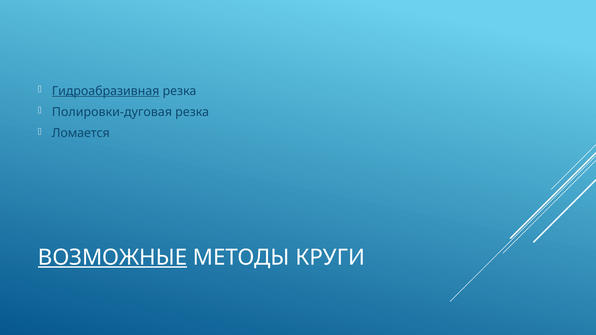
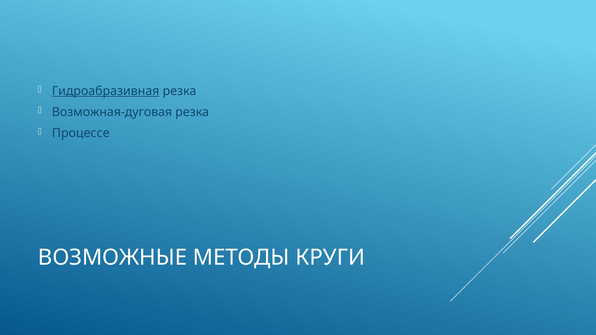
Полировки-дуговая: Полировки-дуговая -> Возможная-дуговая (112, 112)
Ломается: Ломается -> Процессе (81, 133)
ВОЗМОЖНЫЕ underline: present -> none (113, 258)
